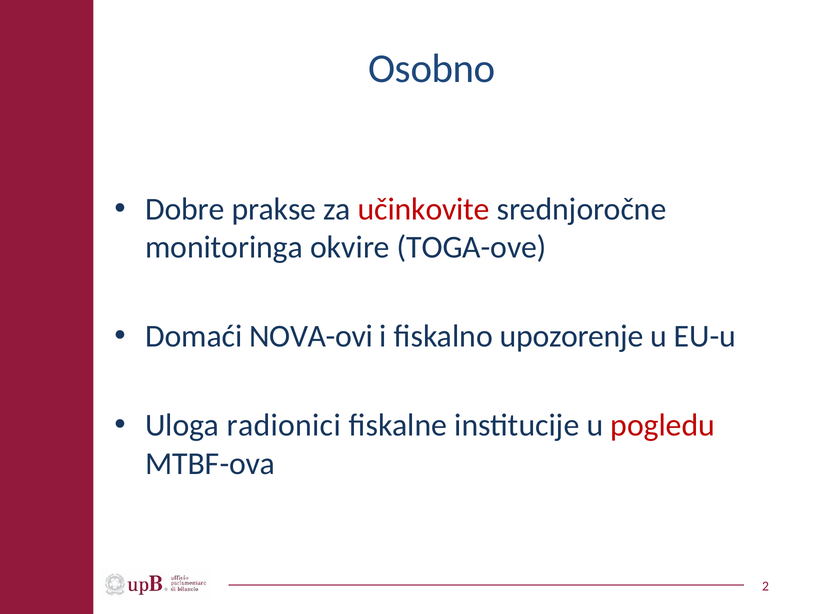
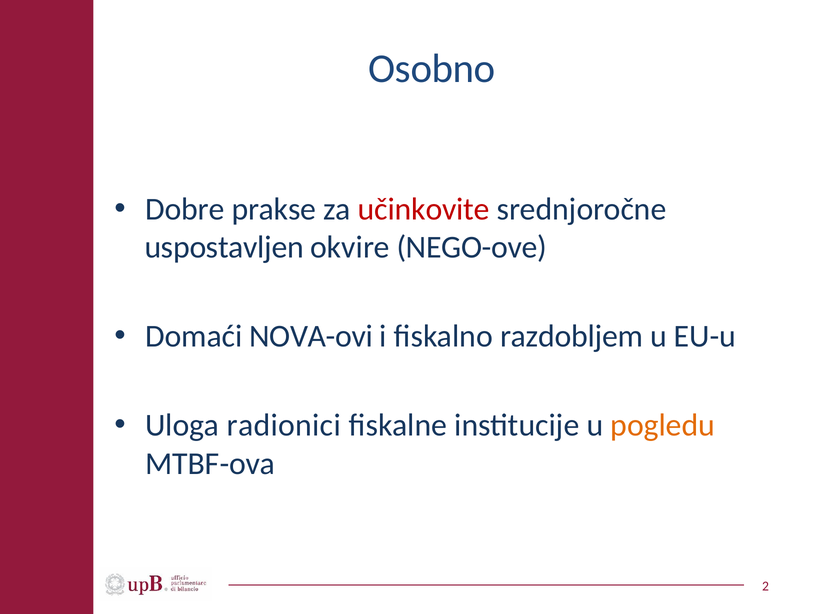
monitoringa: monitoringa -> uspostavljen (224, 247)
TOGA-ove: TOGA-ove -> NEGO-ove (472, 247)
upozorenje: upozorenje -> razdobljem (572, 336)
pogledu colour: red -> orange (663, 425)
